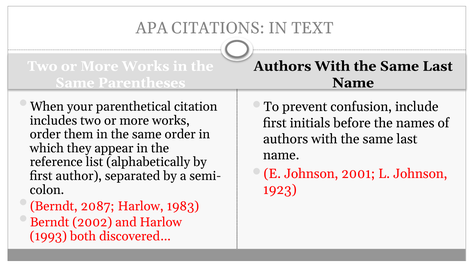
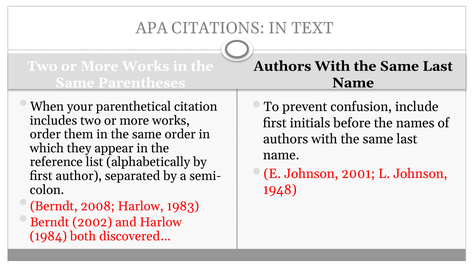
1923: 1923 -> 1948 (280, 189)
2087: 2087 -> 2008 (98, 206)
1993: 1993 -> 1984 (48, 236)
